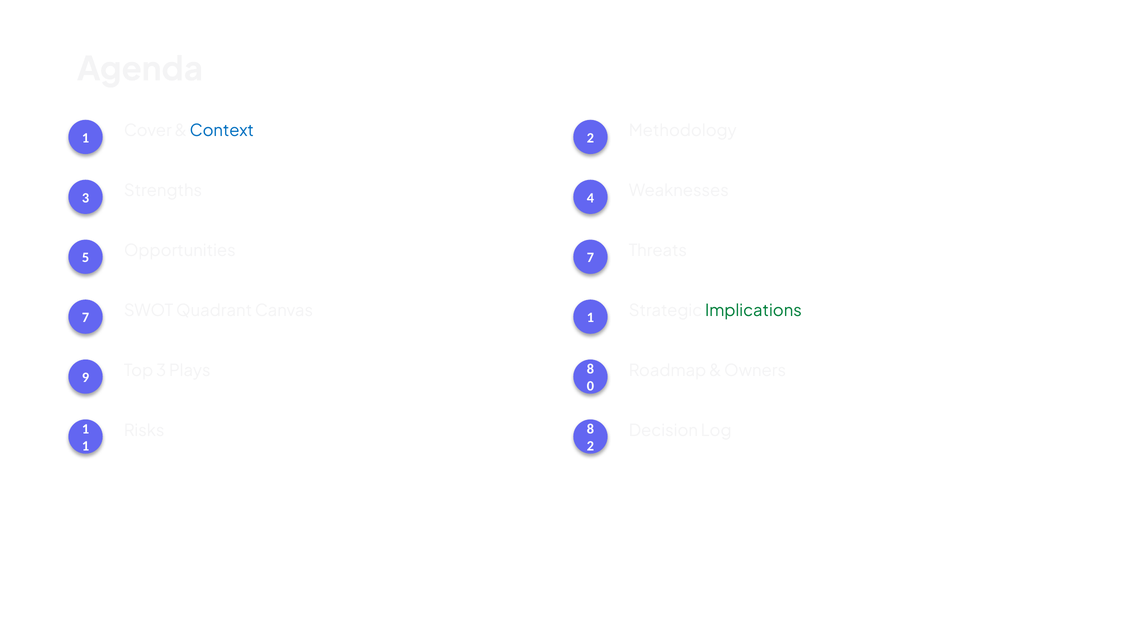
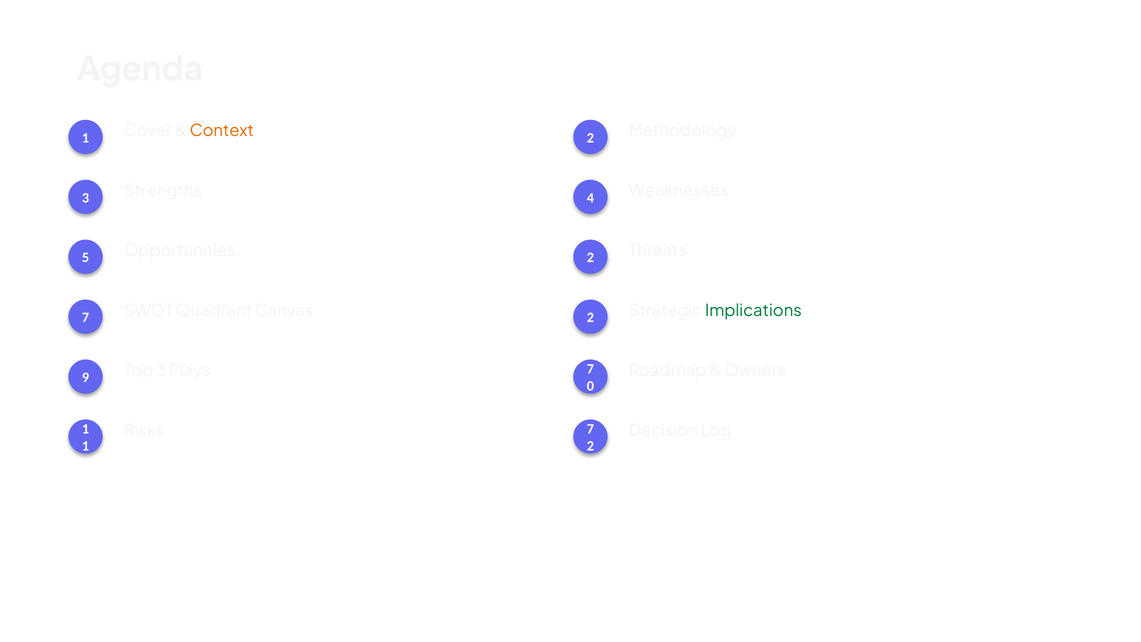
Context colour: blue -> orange (222, 131)
Opportunities 7: 7 -> 2 (590, 258)
Canvas 1: 1 -> 2 (590, 318)
Plays 8: 8 -> 7 (590, 369)
Risks 8: 8 -> 7 (590, 429)
